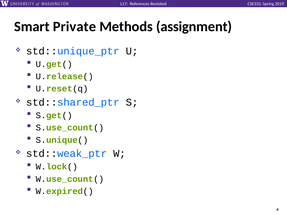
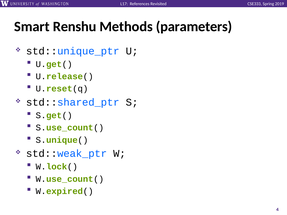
Private: Private -> Renshu (75, 27)
assignment: assignment -> parameters (194, 27)
